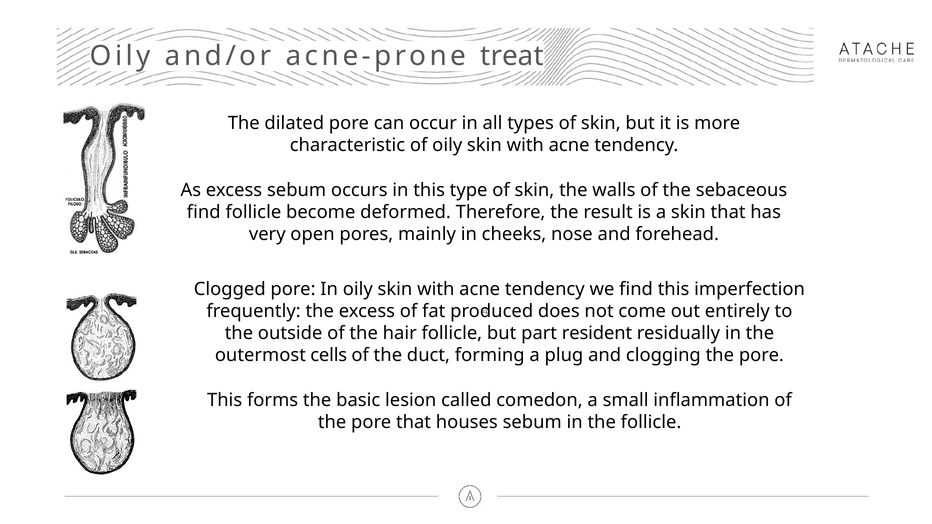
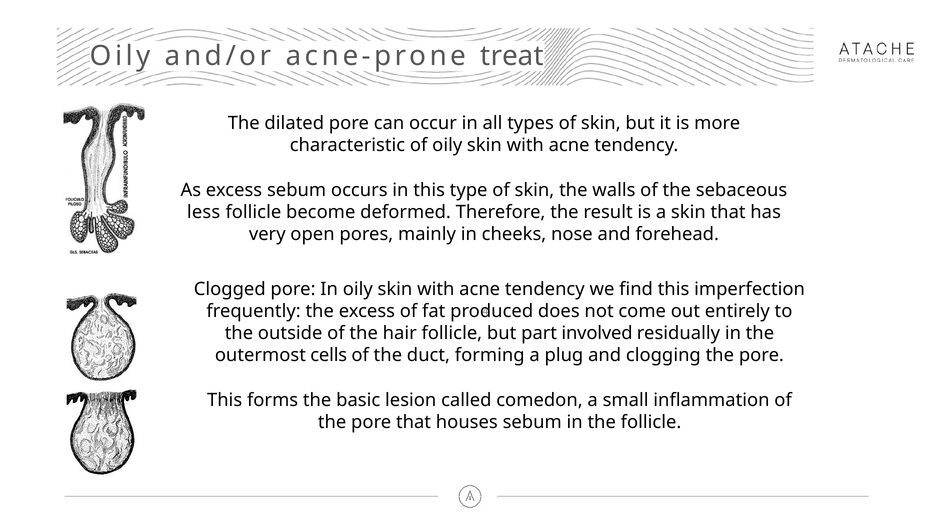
find: find -> less (204, 212)
resident: resident -> involved (597, 333)
